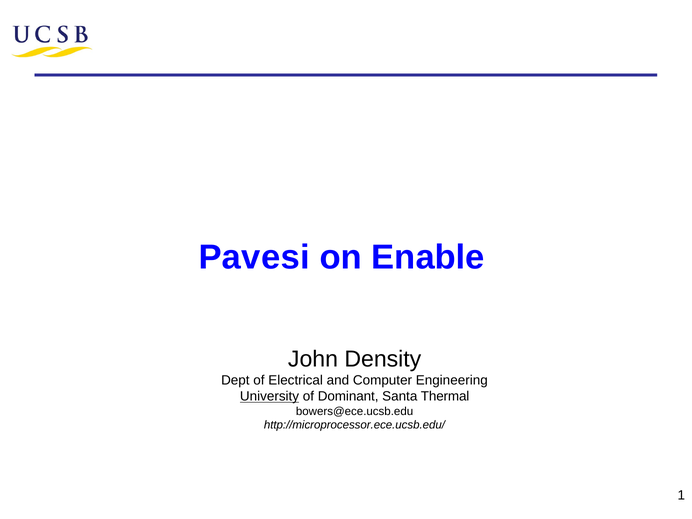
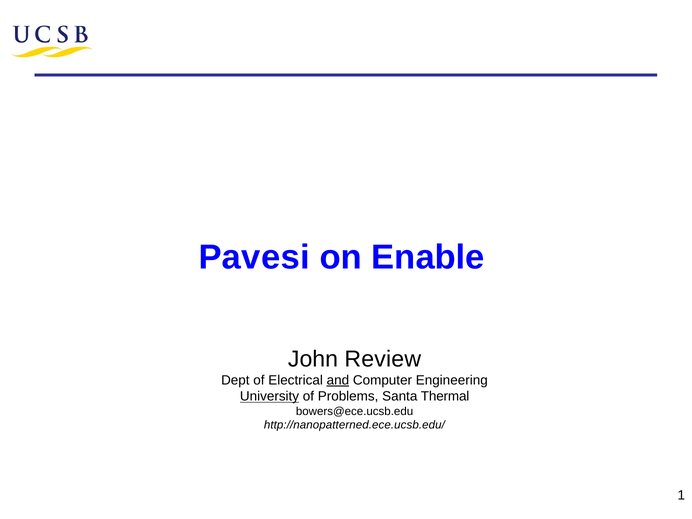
Density: Density -> Review (383, 359)
and underline: none -> present (338, 380)
Dominant: Dominant -> Problems (348, 396)
http://microprocessor.ece.ucsb.edu/: http://microprocessor.ece.ucsb.edu/ -> http://nanopatterned.ece.ucsb.edu/ (354, 425)
